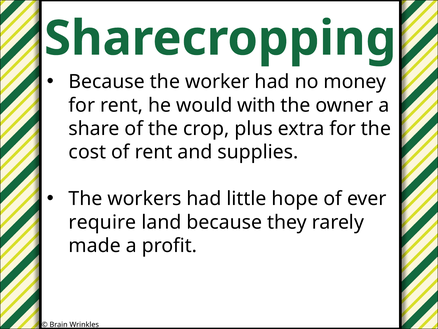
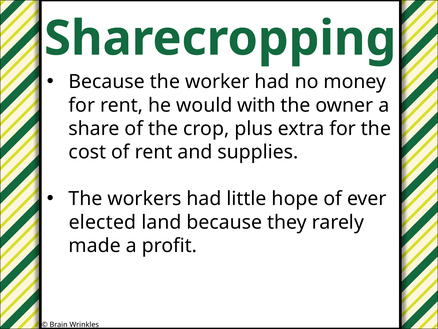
require: require -> elected (102, 222)
